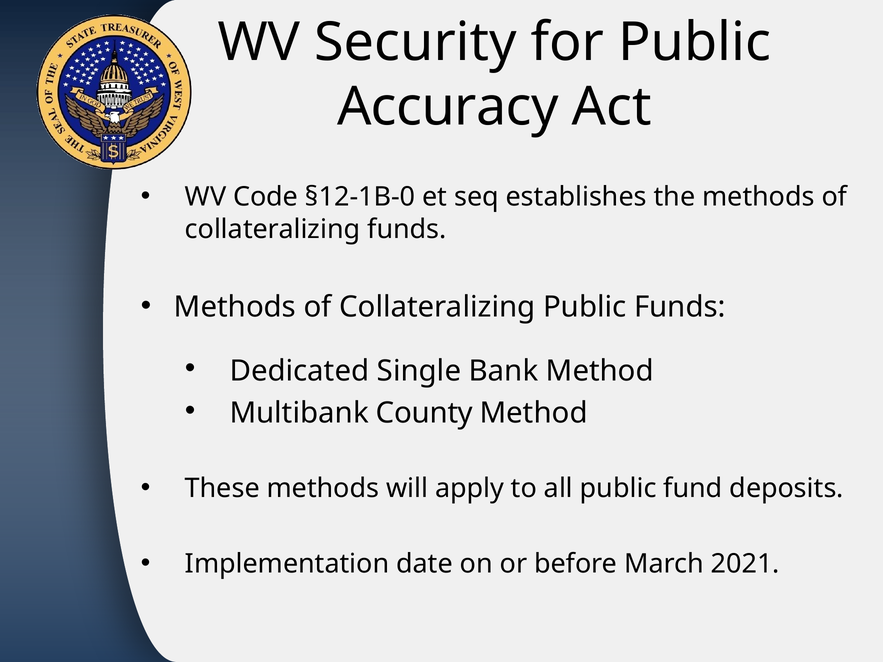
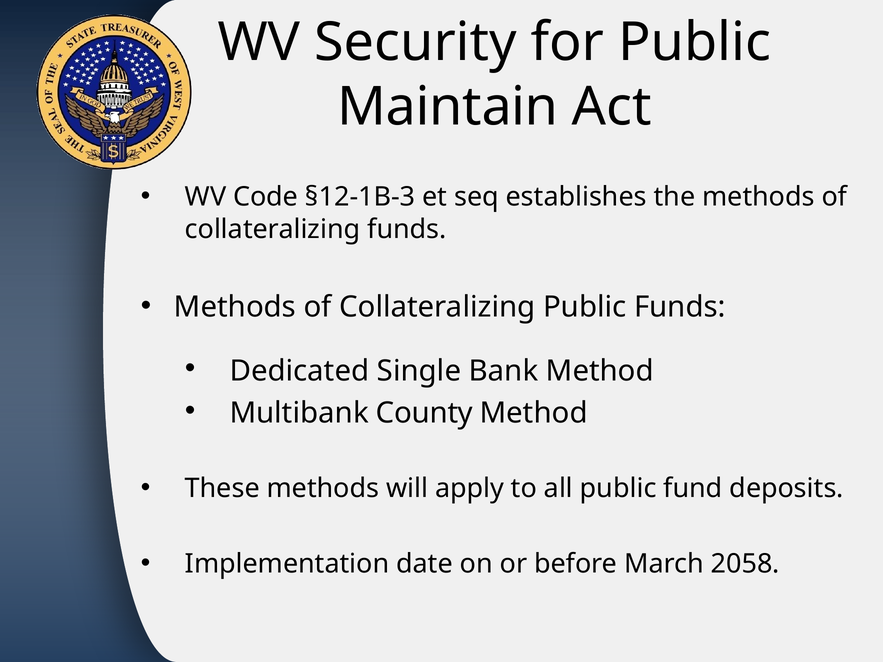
Accuracy: Accuracy -> Maintain (448, 107)
§12-1B-0: §12-1B-0 -> §12-1B-3 (360, 197)
2021: 2021 -> 2058 (745, 564)
